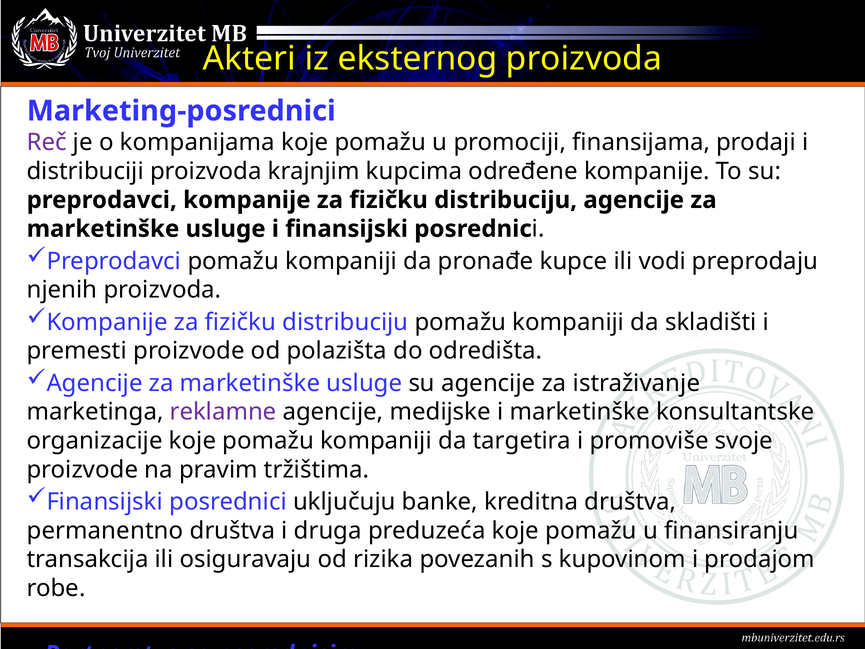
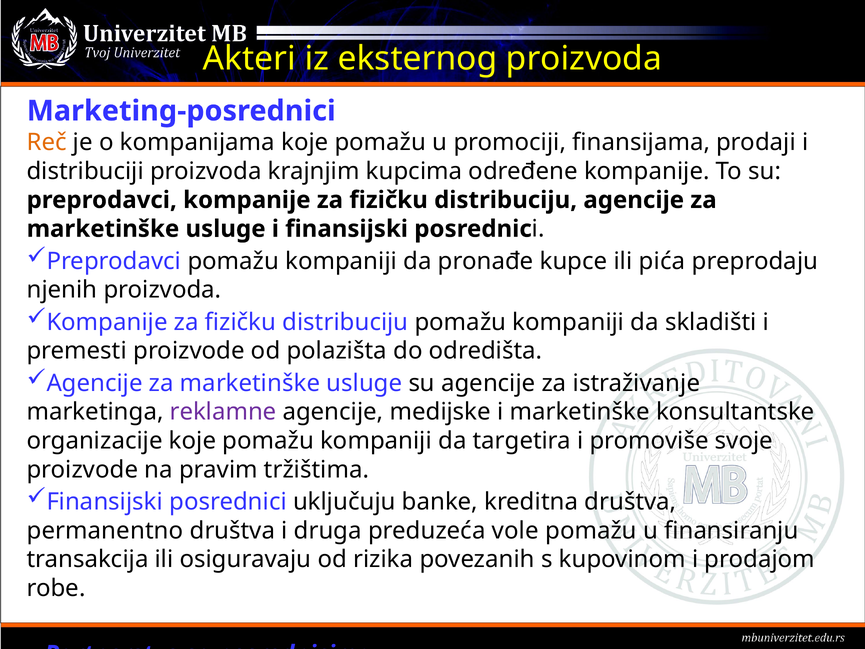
Reč colour: purple -> orange (47, 142)
ili vodi: vodi -> pića (662, 261)
preduzeća koje: koje -> vole (515, 530)
